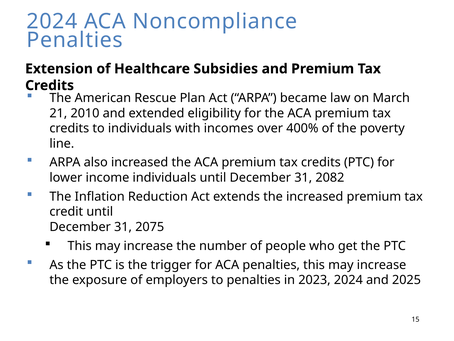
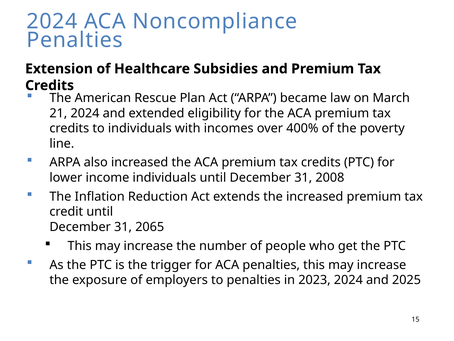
21 2010: 2010 -> 2024 (85, 113)
2082: 2082 -> 2008 (330, 177)
2075: 2075 -> 2065 (150, 227)
